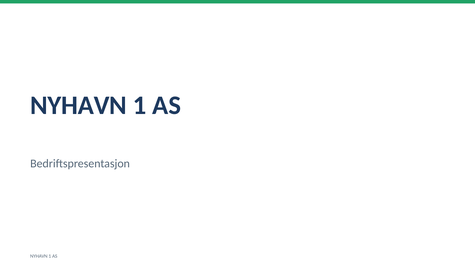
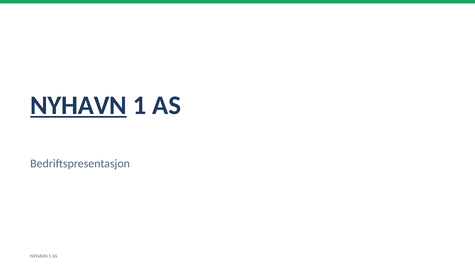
NYHAVN underline: none -> present (79, 105)
